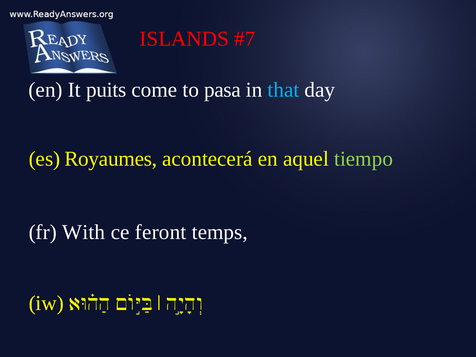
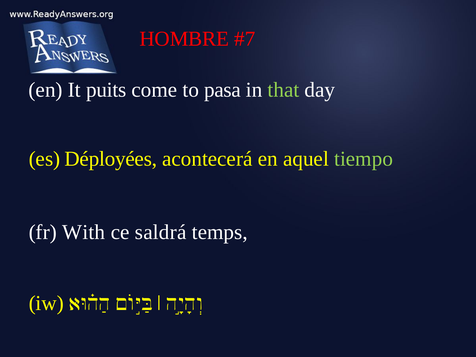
ISLANDS: ISLANDS -> HOMBRE (184, 39)
that colour: light blue -> light green (284, 90)
Royaumes: Royaumes -> Déployées (111, 159)
feront: feront -> saldrá (161, 232)
